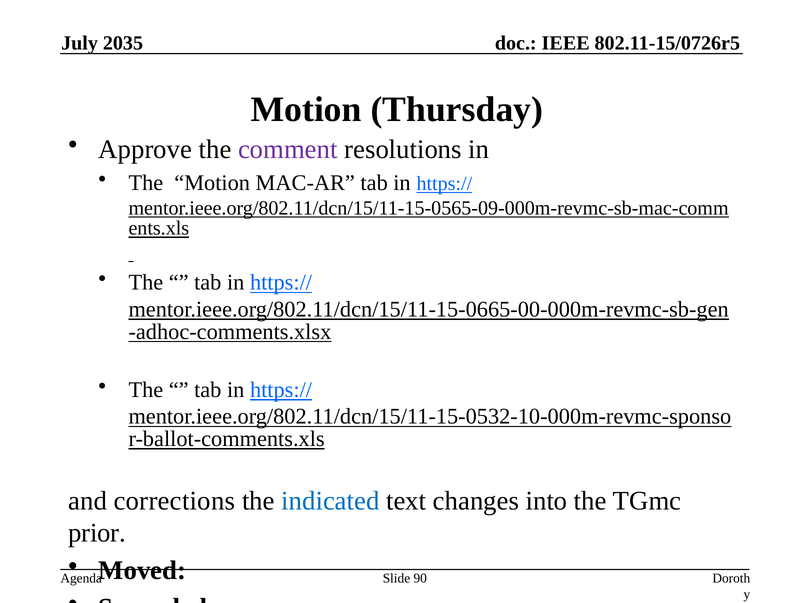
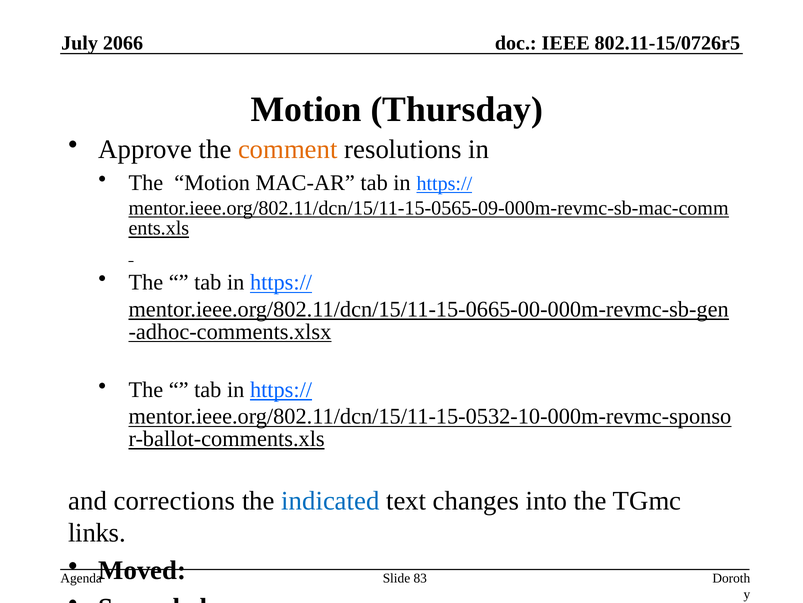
2035: 2035 -> 2066 (123, 43)
comment colour: purple -> orange (288, 149)
prior: prior -> links (97, 532)
90: 90 -> 83 (420, 578)
